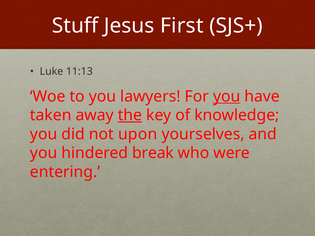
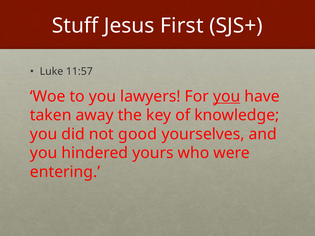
11:13: 11:13 -> 11:57 (79, 72)
the underline: present -> none (130, 115)
upon: upon -> good (138, 134)
break: break -> yours (153, 153)
